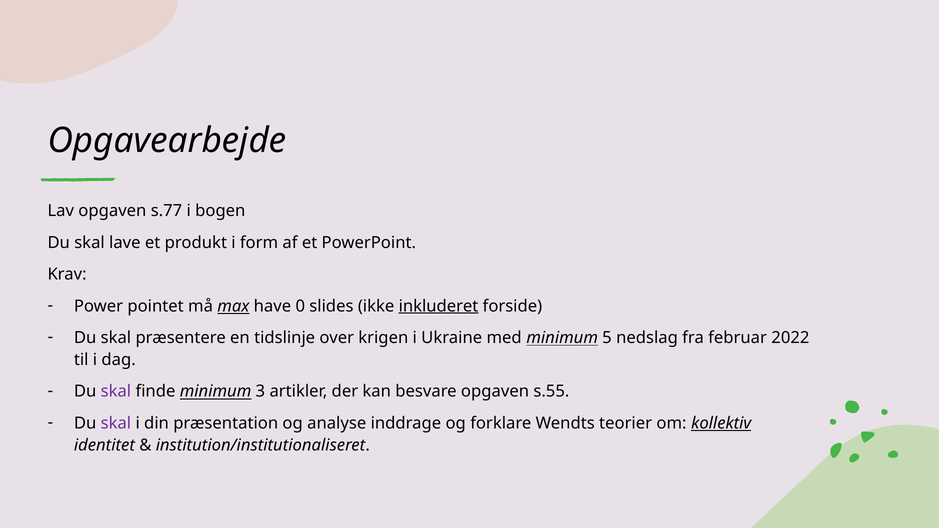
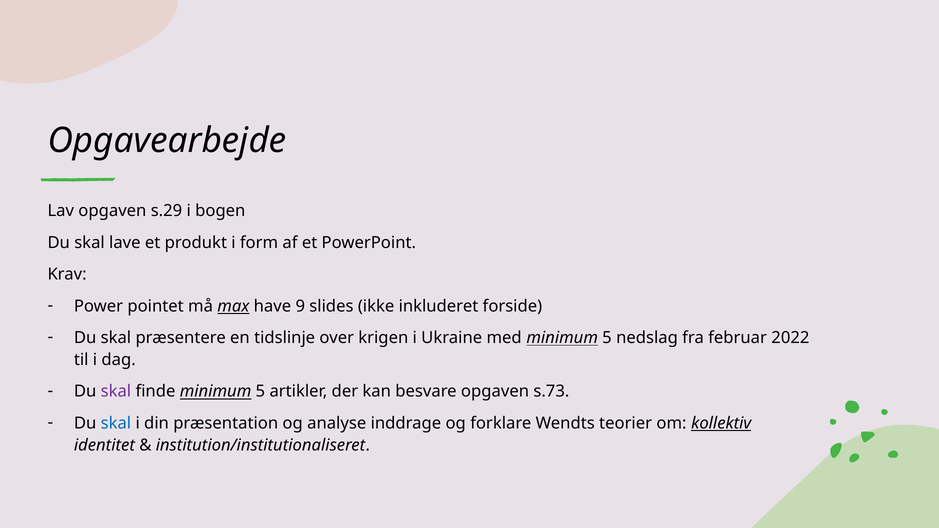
s.77: s.77 -> s.29 (166, 211)
0: 0 -> 9 (300, 306)
inkluderet underline: present -> none (439, 306)
finde minimum 3: 3 -> 5 (260, 392)
s.55: s.55 -> s.73 (551, 392)
skal colour: purple -> blue (116, 423)
